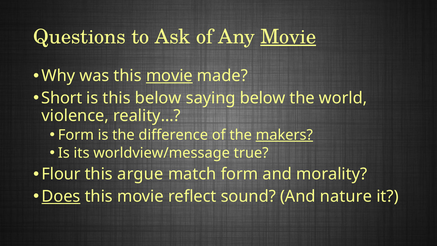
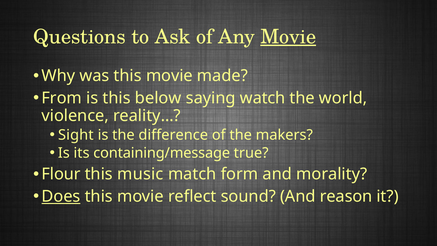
movie underline: present -> none (169, 76)
Short: Short -> From (62, 98)
saying below: below -> watch (263, 98)
Form: Form -> Sight (76, 135)
makers underline: present -> none (284, 135)
worldview/message: worldview/message -> containing/message (162, 153)
argue: argue -> music (140, 174)
nature: nature -> reason (346, 196)
